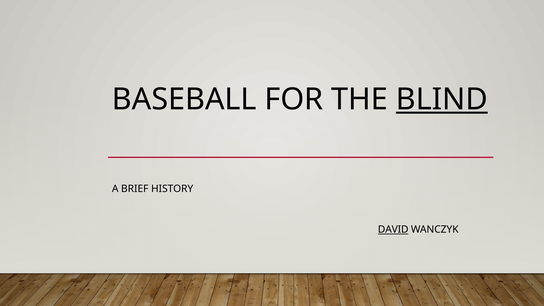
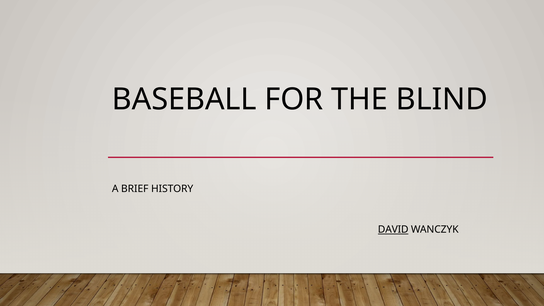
BLIND underline: present -> none (442, 99)
